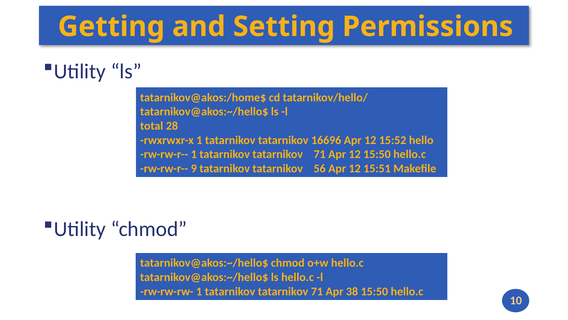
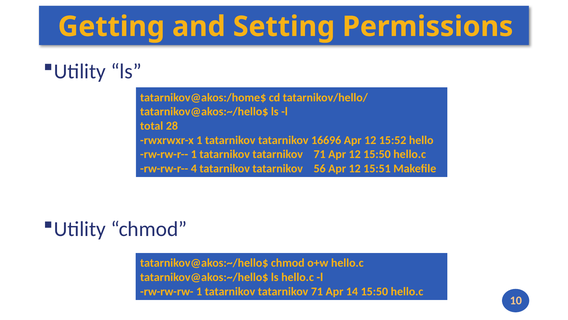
9: 9 -> 4 (194, 168)
38: 38 -> 14 (352, 291)
